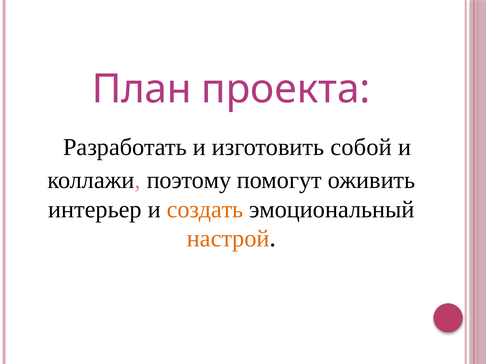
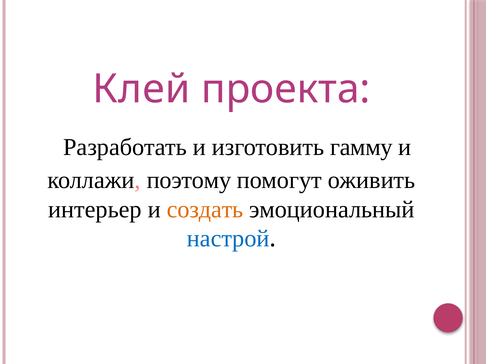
План: План -> Клей (141, 89)
собой: собой -> гамму (361, 147)
настрой colour: orange -> blue (228, 239)
